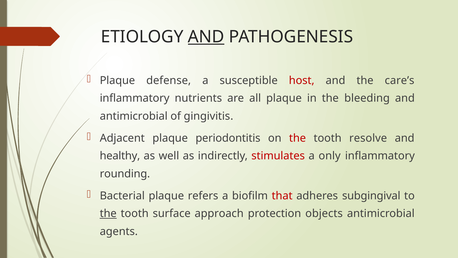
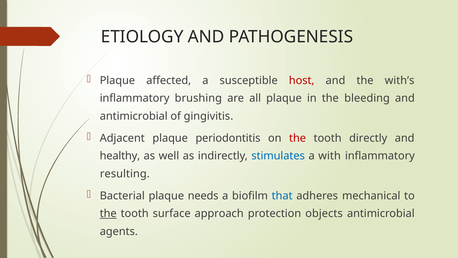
AND underline: present -> none (206, 37)
defense: defense -> affected (169, 80)
care’s: care’s -> with’s (400, 80)
nutrients: nutrients -> brushing (198, 98)
resolve: resolve -> directly (368, 138)
stimulates colour: red -> blue (278, 156)
only: only -> with (330, 156)
rounding: rounding -> resulting (125, 173)
refers: refers -> needs (203, 196)
that colour: red -> blue (282, 196)
subgingival: subgingival -> mechanical (371, 196)
